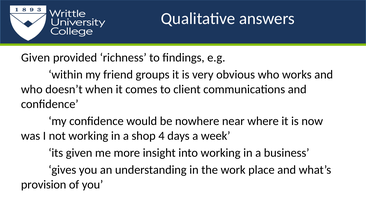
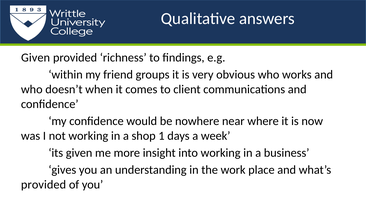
4: 4 -> 1 (161, 136)
provision: provision -> provided (44, 184)
